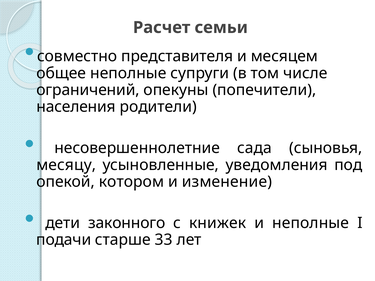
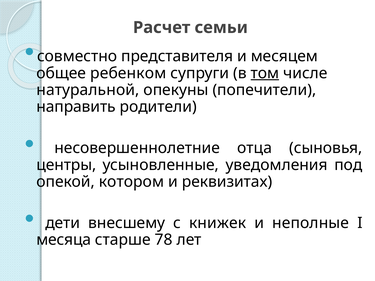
общее неполные: неполные -> ребенком (128, 73)
том underline: none -> present (265, 73)
ограничений: ограничений -> натуральной (88, 90)
населения: населения -> направить (76, 107)
сада: сада -> отца (255, 148)
месяцу: месяцу -> центры (66, 165)
изменение: изменение -> реквизитах (227, 182)
законного: законного -> внесшему (127, 223)
подачи: подачи -> месяца (64, 240)
33: 33 -> 78 (164, 240)
